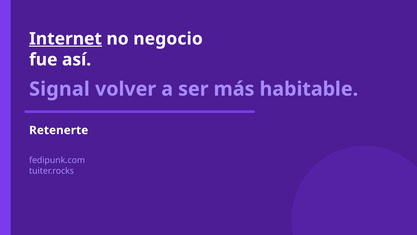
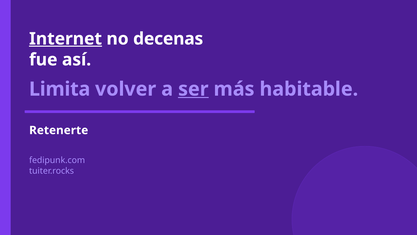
negocio: negocio -> decenas (168, 39)
Signal: Signal -> Limita (60, 89)
ser underline: none -> present (193, 89)
